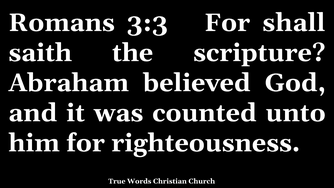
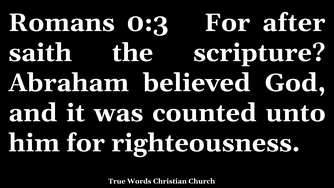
3:3: 3:3 -> 0:3 (148, 23)
shall: shall -> after (294, 23)
